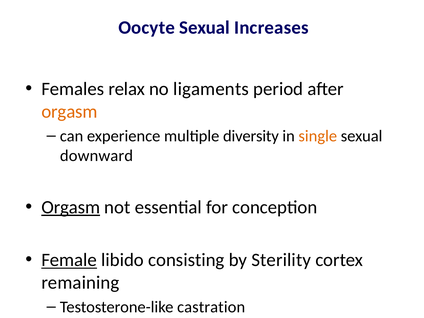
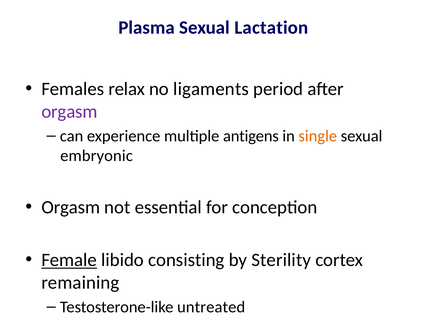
Oocyte: Oocyte -> Plasma (147, 27)
Increases: Increases -> Lactation (271, 27)
orgasm colour: orange -> purple (69, 112)
diversity: diversity -> antigens (251, 136)
downward: downward -> embryonic (96, 156)
Orgasm underline: present -> none (71, 207)
castration: castration -> untreated (211, 307)
